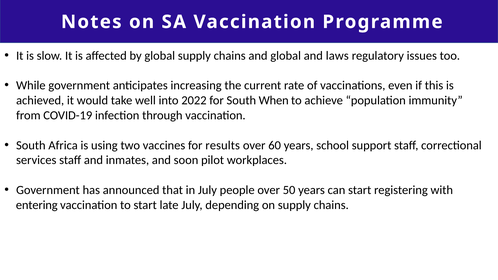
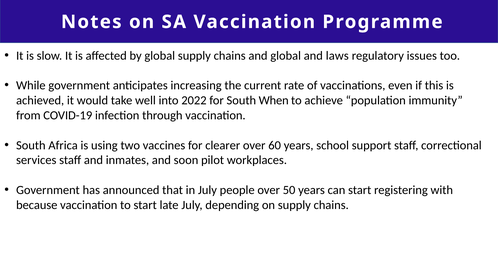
results: results -> clearer (223, 145)
entering: entering -> because (37, 205)
